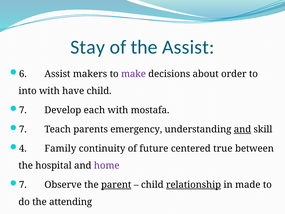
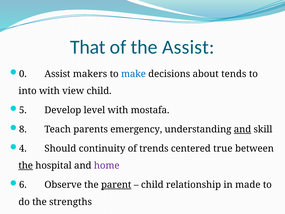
Stay: Stay -> That (88, 47)
6: 6 -> 0 (23, 74)
make colour: purple -> blue (133, 74)
order: order -> tends (234, 74)
have: have -> view (73, 91)
7: 7 -> 5 (23, 110)
each: each -> level (94, 110)
7: 7 -> 8 (23, 129)
Family: Family -> Should (60, 148)
future: future -> trends (154, 148)
the underline: none -> present (26, 165)
7: 7 -> 6 (23, 185)
relationship underline: present -> none (194, 185)
attending: attending -> strengths (71, 202)
